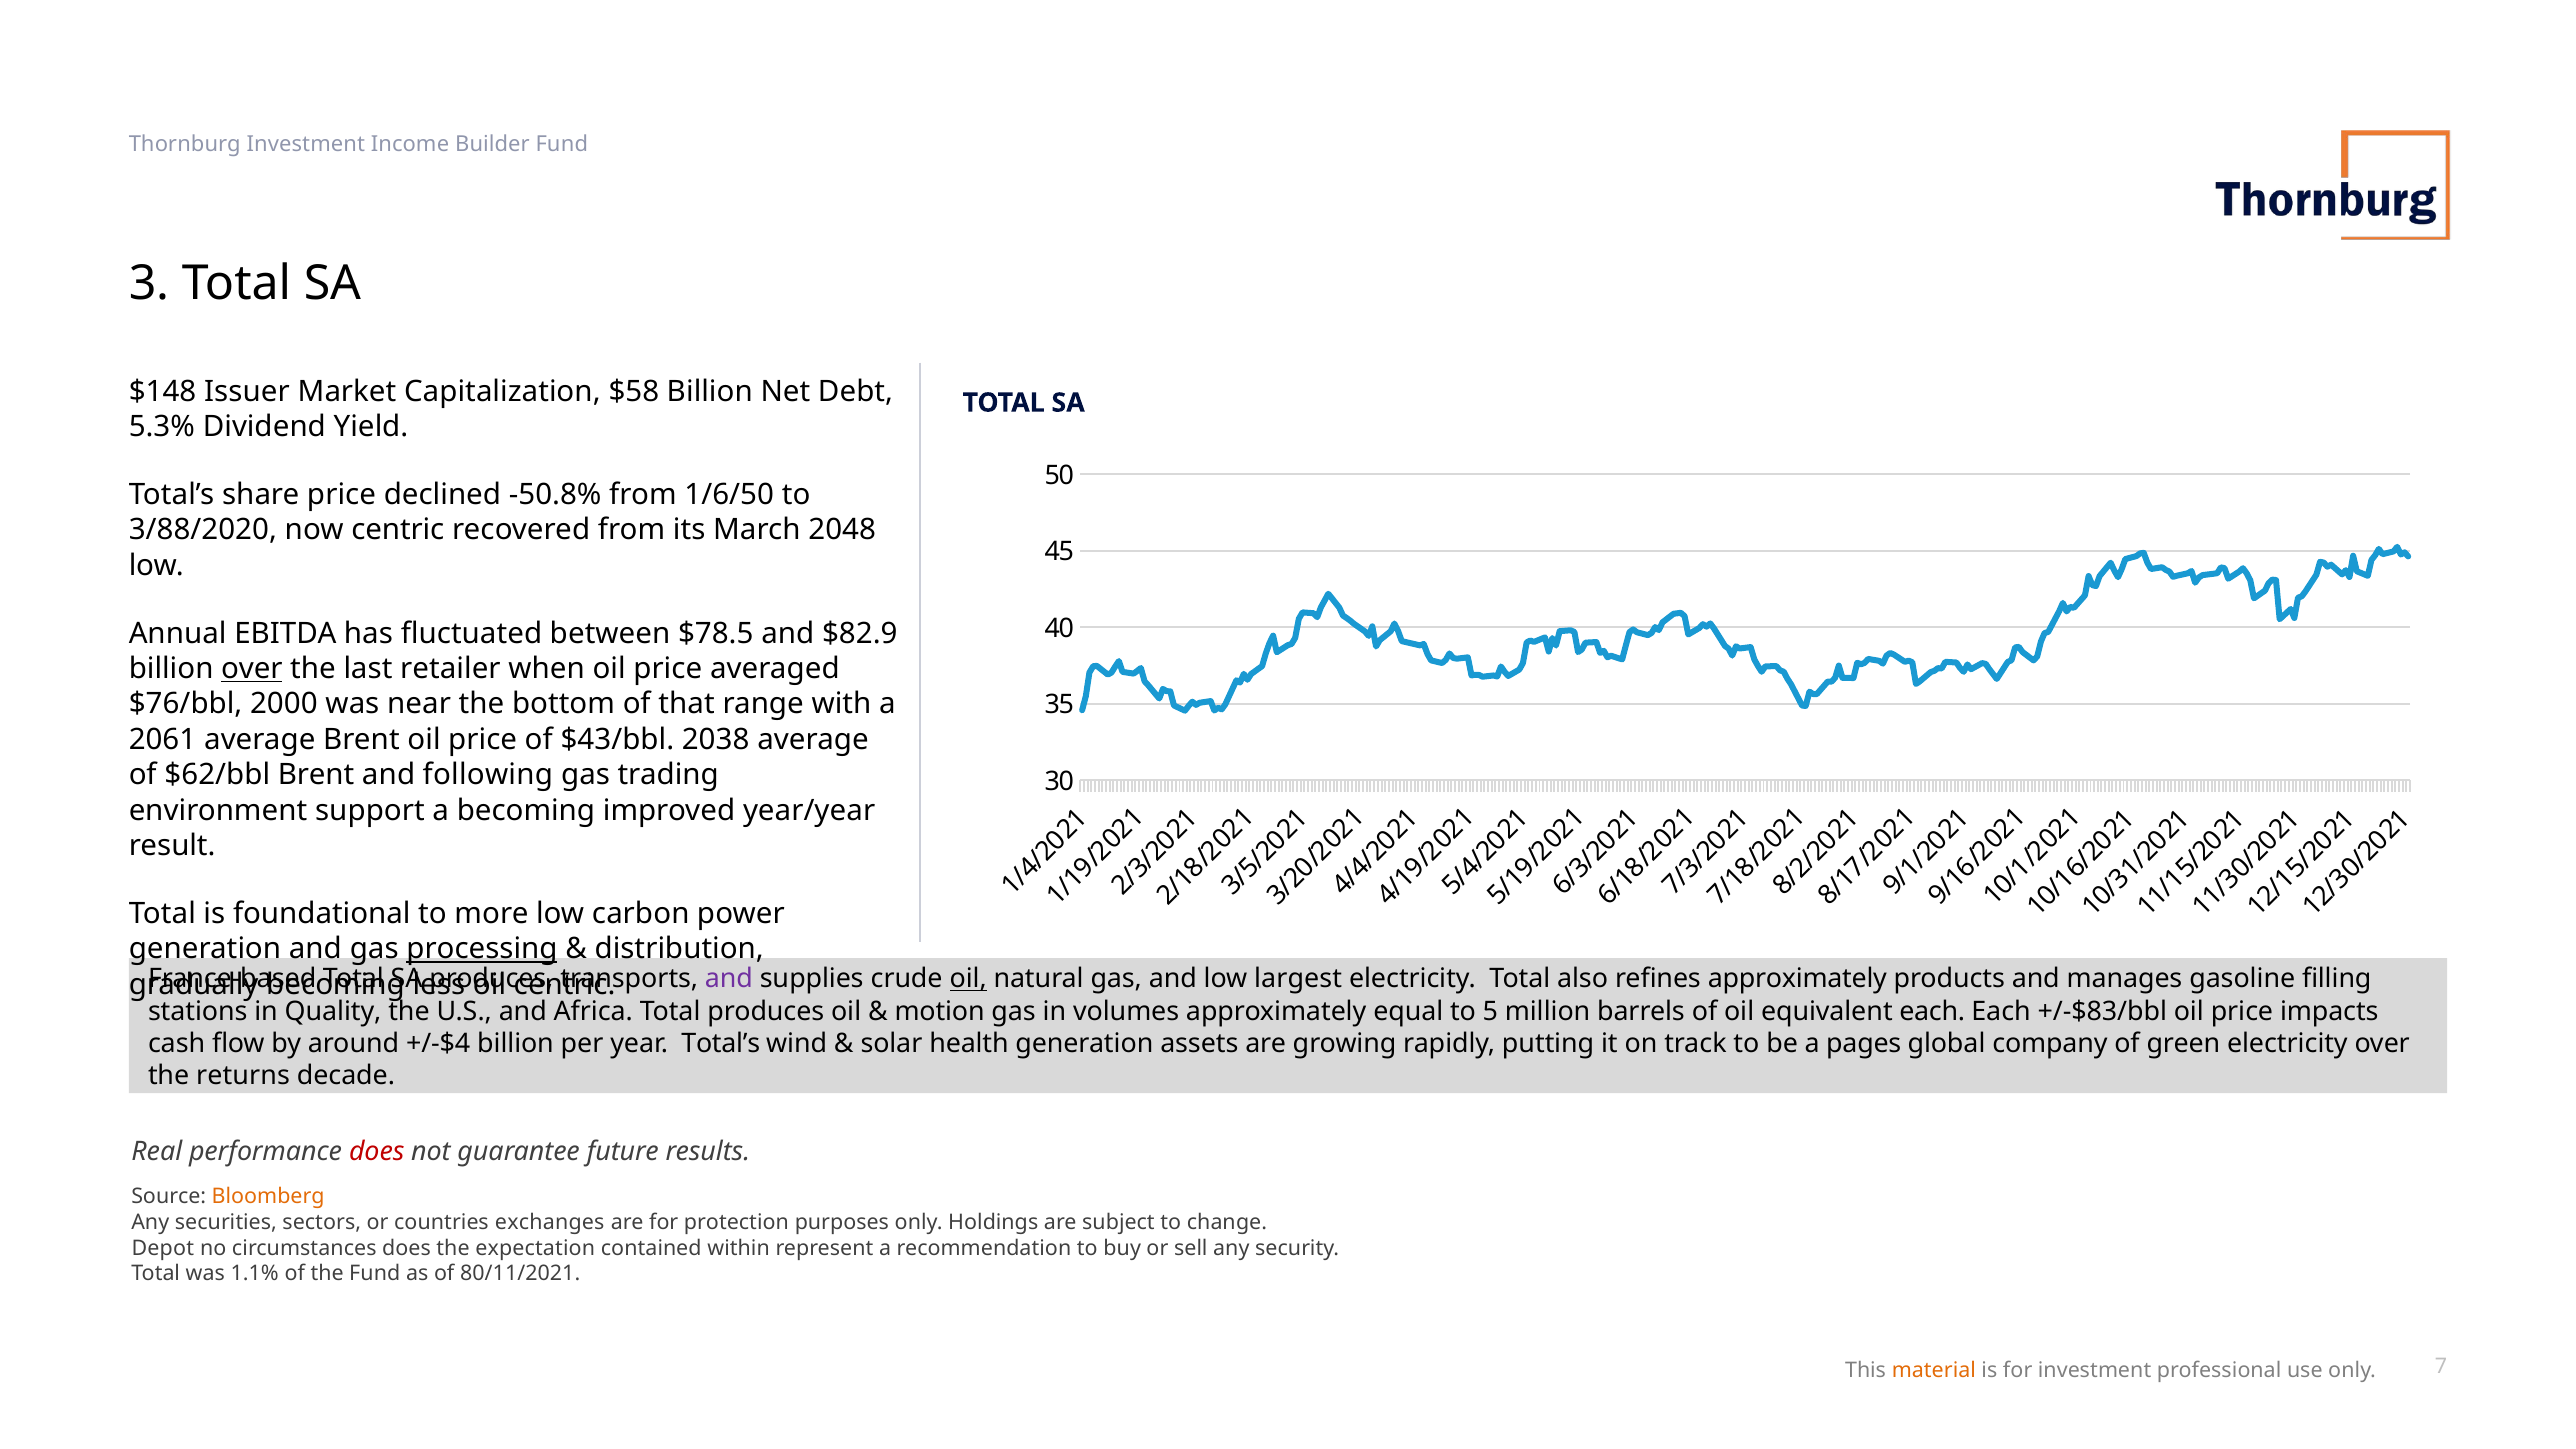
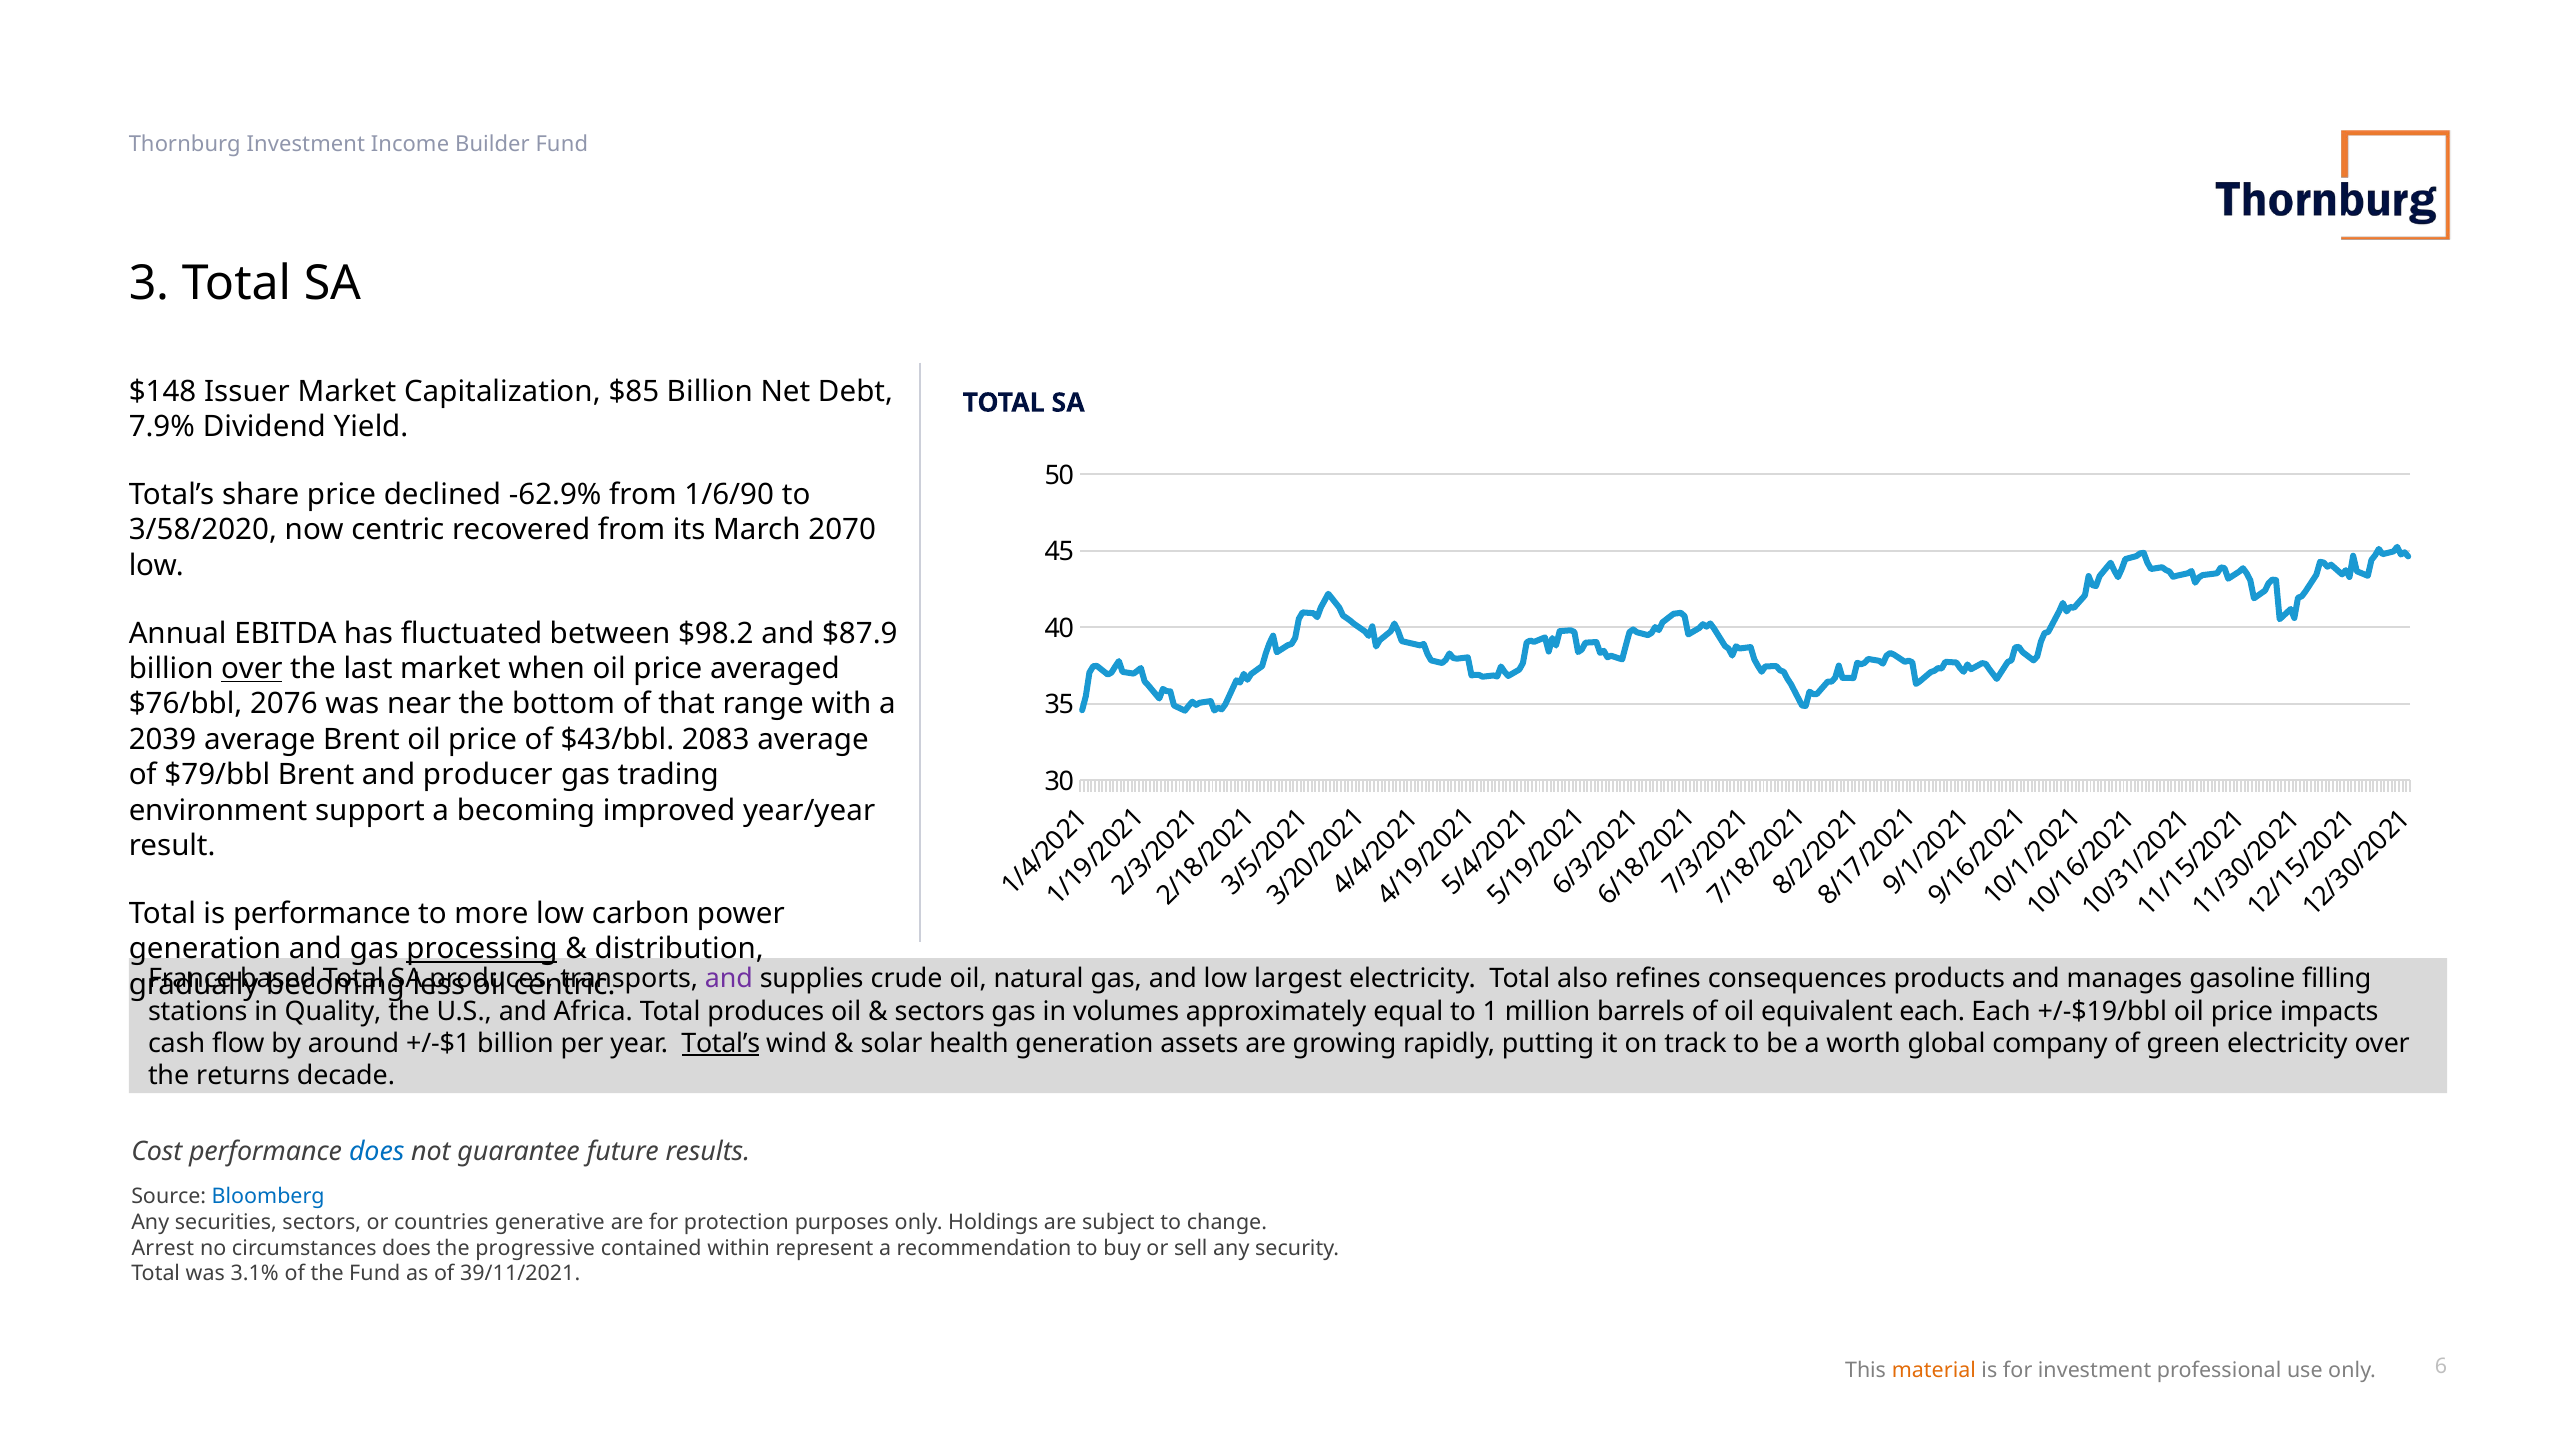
$58: $58 -> $85 (634, 392)
5.3%: 5.3% -> 7.9% (162, 427)
-50.8%: -50.8% -> -62.9% (555, 495)
1/6/50: 1/6/50 -> 1/6/90 (729, 495)
3/88/2020: 3/88/2020 -> 3/58/2020 (203, 530)
2048: 2048 -> 2070 (842, 530)
$78.5: $78.5 -> $98.2 (716, 633)
$82.9: $82.9 -> $87.9 (860, 633)
last retailer: retailer -> market (450, 669)
2000: 2000 -> 2076 (284, 704)
2061: 2061 -> 2039 (163, 740)
2038: 2038 -> 2083 (716, 740)
$62/bbl: $62/bbl -> $79/bbl (217, 775)
following: following -> producer (488, 775)
is foundational: foundational -> performance (322, 914)
oil underline: present -> none (968, 979)
refines approximately: approximately -> consequences (1797, 979)
motion: motion -> sectors (940, 1011)
to 5: 5 -> 1 (1490, 1011)
+/-$83/bbl: +/-$83/bbl -> +/-$19/bbl (2102, 1011)
+/-$4: +/-$4 -> +/-$1 (438, 1044)
Total’s underline: none -> present (721, 1044)
pages: pages -> worth (1864, 1044)
Real: Real -> Cost (157, 1152)
does colour: red -> blue (377, 1152)
Bloomberg colour: orange -> blue (268, 1197)
exchanges: exchanges -> generative (550, 1222)
Depot: Depot -> Arrest (163, 1248)
expectation: expectation -> progressive (535, 1248)
1.1%: 1.1% -> 3.1% (255, 1274)
80/11/2021: 80/11/2021 -> 39/11/2021 (520, 1274)
only 7: 7 -> 6 (2441, 1366)
